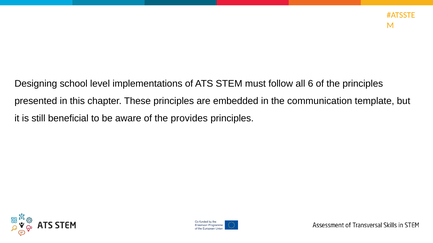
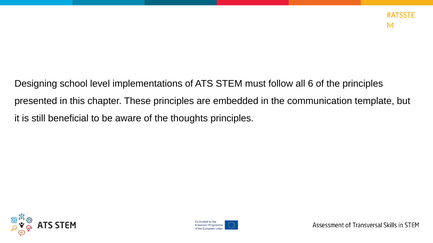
provides: provides -> thoughts (189, 118)
